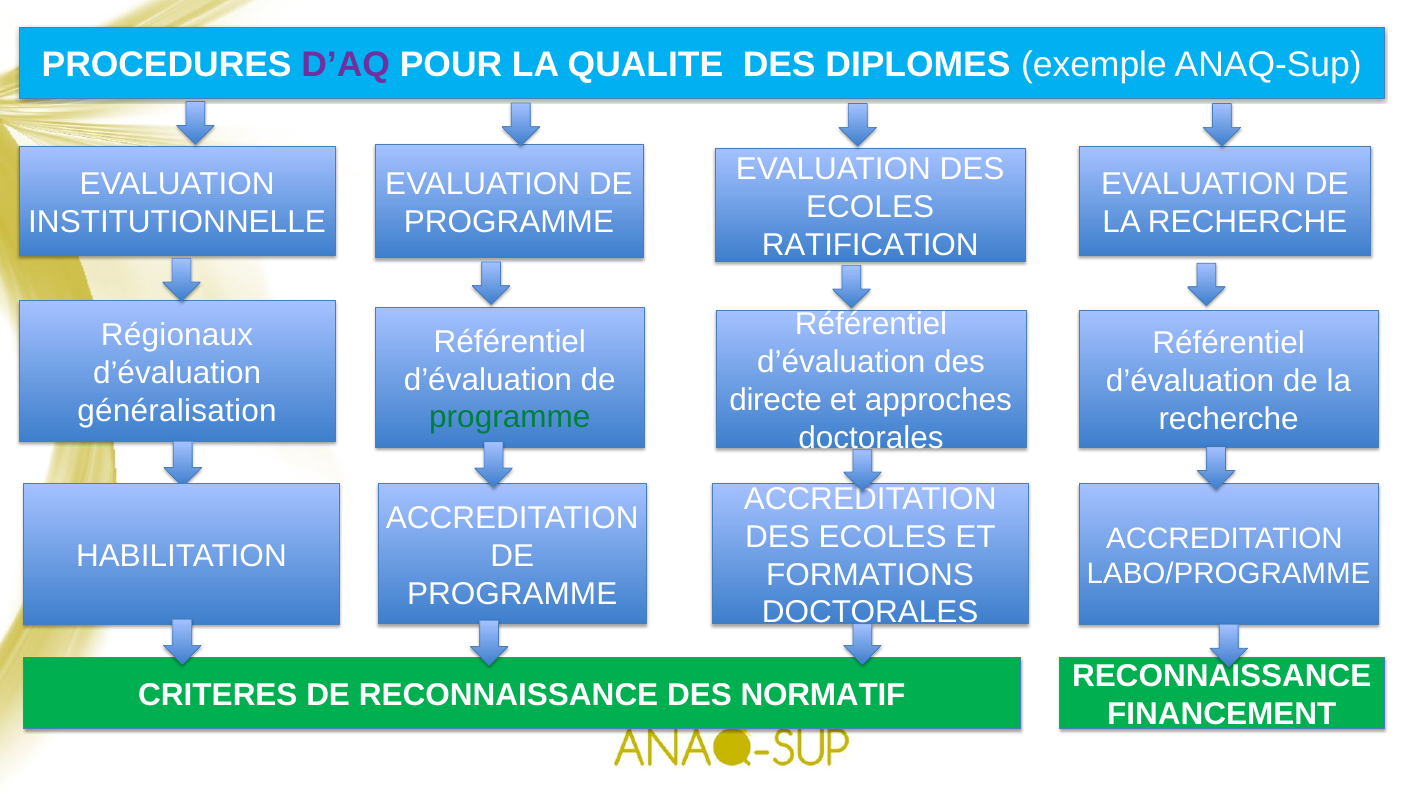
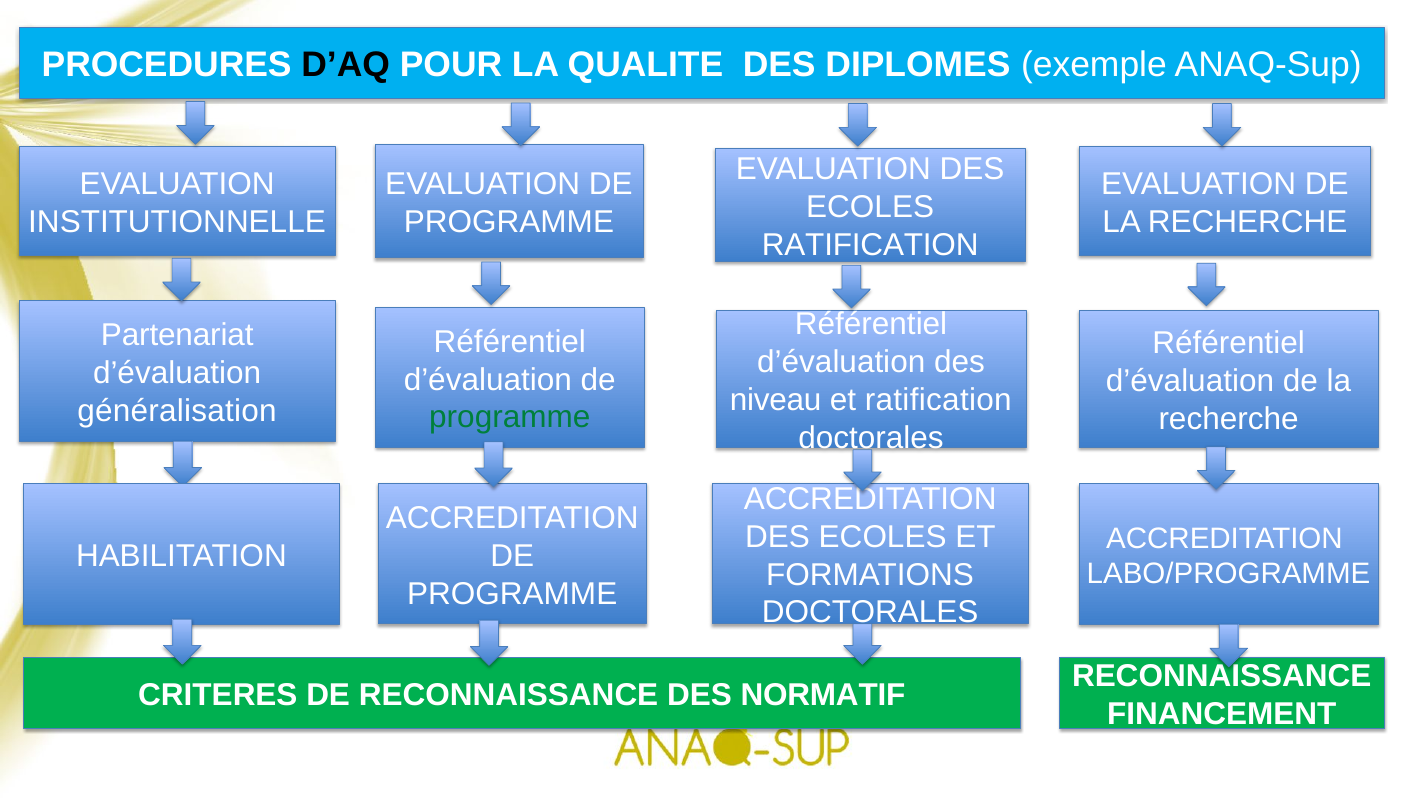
D’AQ colour: purple -> black (346, 65)
Régionaux: Régionaux -> Partenariat (177, 335)
directe: directe -> niveau (776, 400)
et approches: approches -> ratification (938, 400)
